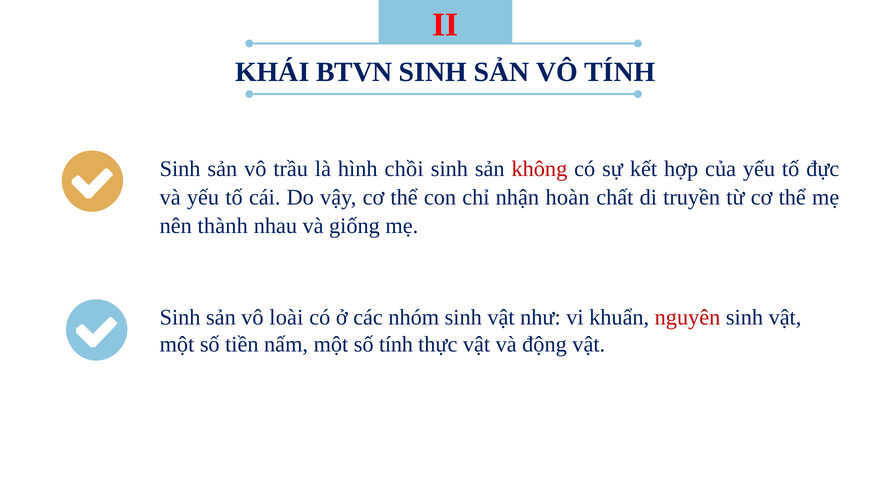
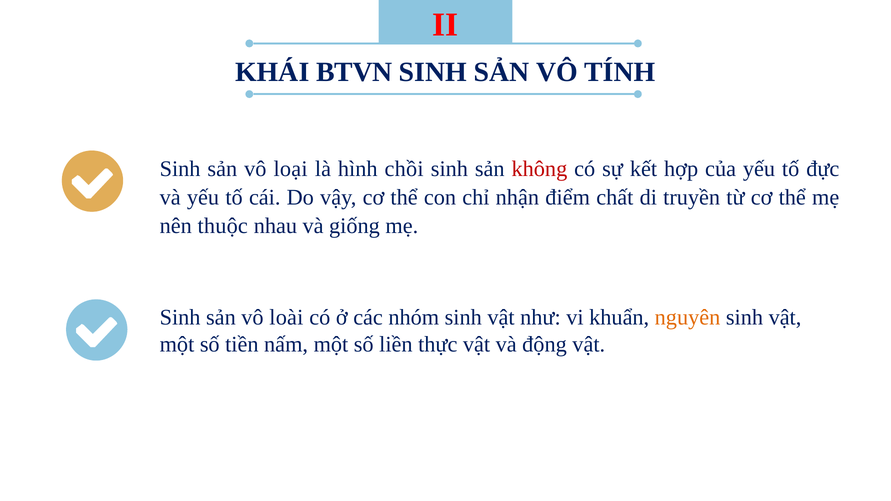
trầu: trầu -> loại (291, 169)
hoàn: hoàn -> điểm (568, 197)
thành: thành -> thuộc (223, 226)
nguyên colour: red -> orange (688, 318)
số tính: tính -> liền (396, 344)
